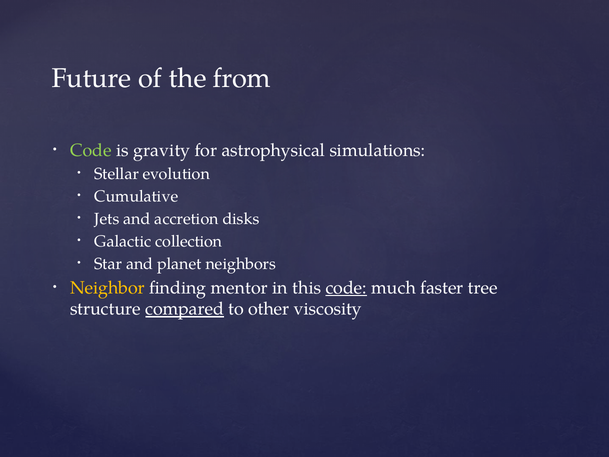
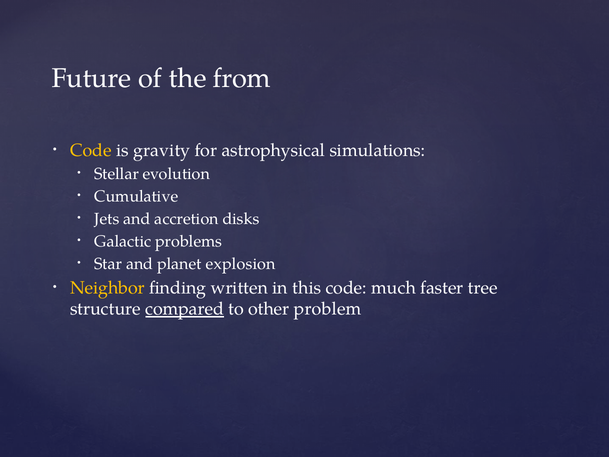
Code colour: light green -> yellow (91, 150)
collection: collection -> problems (189, 241)
neighbors: neighbors -> explosion (241, 264)
mentor: mentor -> written (239, 288)
code underline: present -> none (346, 288)
viscosity: viscosity -> problem (328, 309)
